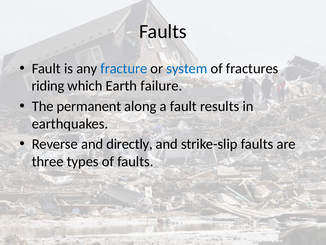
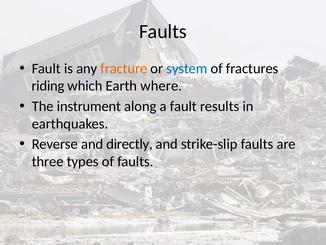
fracture colour: blue -> orange (124, 68)
failure: failure -> where (161, 86)
permanent: permanent -> instrument (89, 106)
